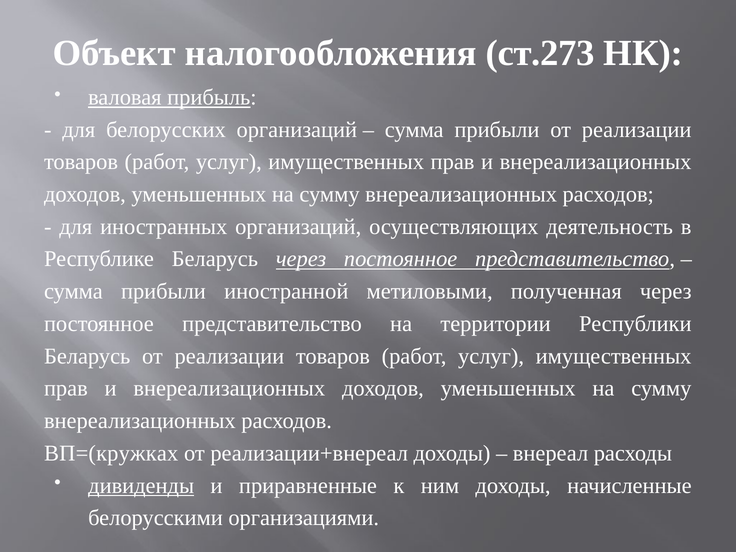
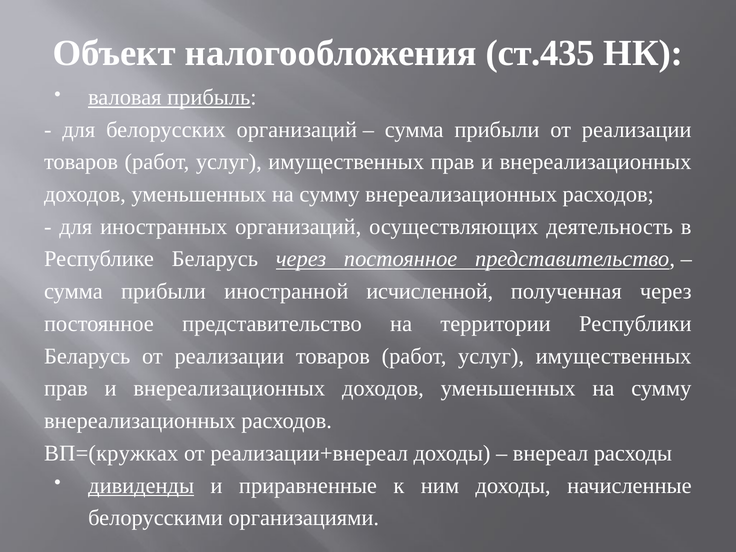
ст.273: ст.273 -> ст.435 (540, 53)
метиловыми: метиловыми -> исчисленной (430, 291)
